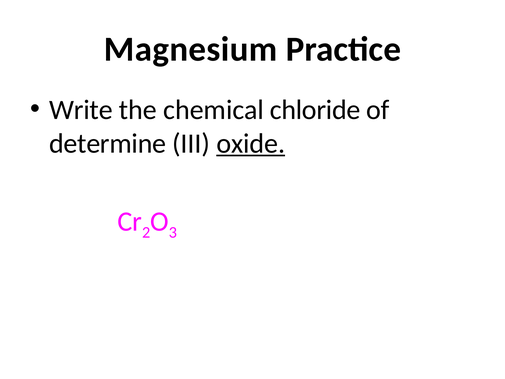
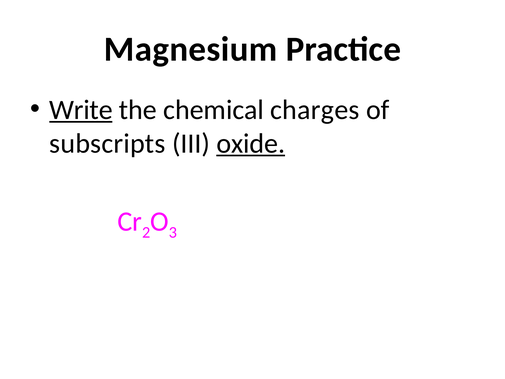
Write underline: none -> present (81, 110)
chloride: chloride -> charges (315, 110)
determine: determine -> subscripts (107, 143)
